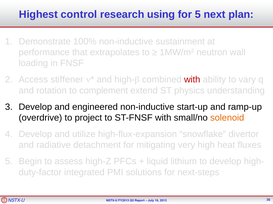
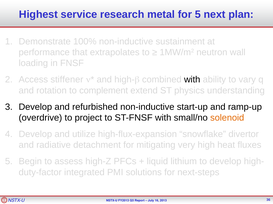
control: control -> service (79, 14)
using: using -> metal (161, 14)
with colour: red -> black (192, 80)
engineered: engineered -> refurbished (95, 107)
